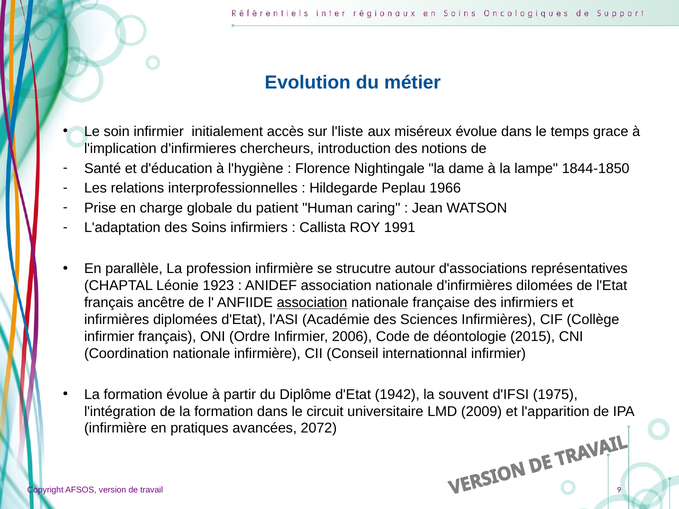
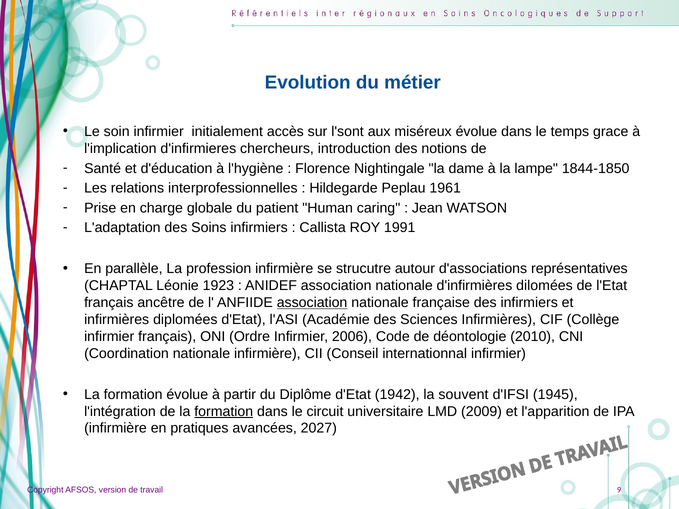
l'liste: l'liste -> l'sont (348, 132)
1966: 1966 -> 1961 (445, 188)
2015: 2015 -> 2010 (533, 337)
1975: 1975 -> 1945 (555, 395)
formation underline: none -> present (224, 412)
2072: 2072 -> 2027 (319, 429)
